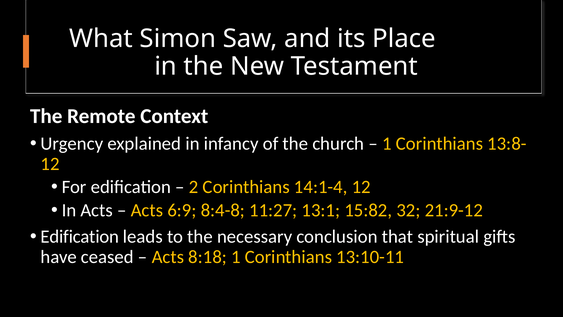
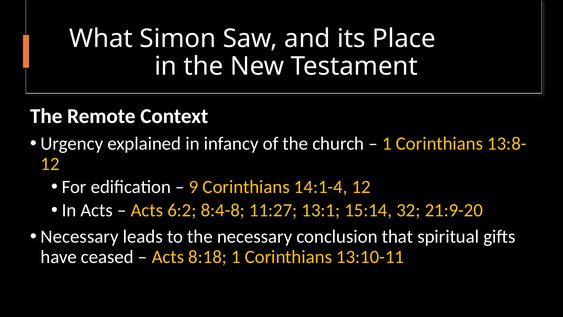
2: 2 -> 9 (194, 187)
6:9: 6:9 -> 6:2 (182, 210)
15:82: 15:82 -> 15:14 (368, 210)
21:9-12: 21:9-12 -> 21:9-20 (454, 210)
Edification: Edification -> Necessary (80, 236)
